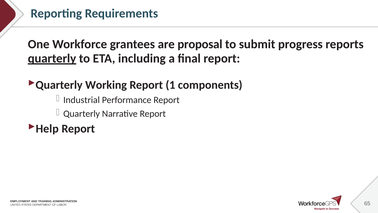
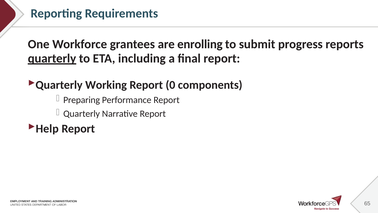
proposal: proposal -> enrolling (200, 44)
1: 1 -> 0 (170, 85)
Industrial: Industrial -> Preparing (82, 100)
